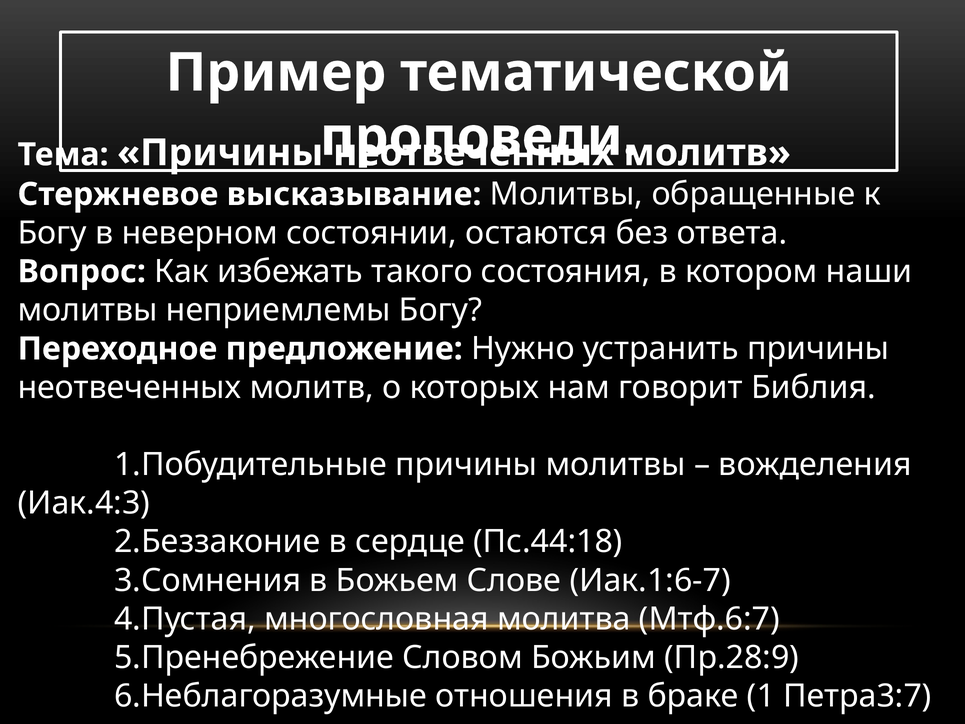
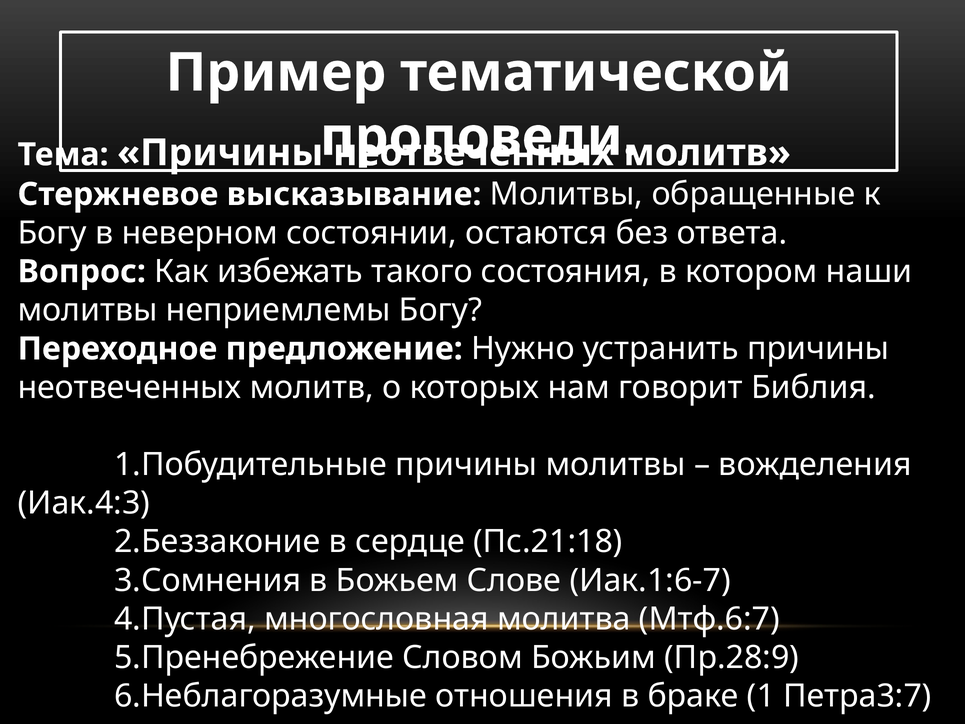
Пс.44:18: Пс.44:18 -> Пс.21:18 (548, 542)
